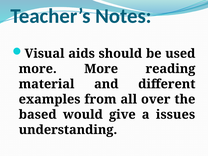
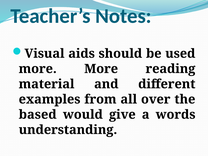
issues: issues -> words (176, 115)
